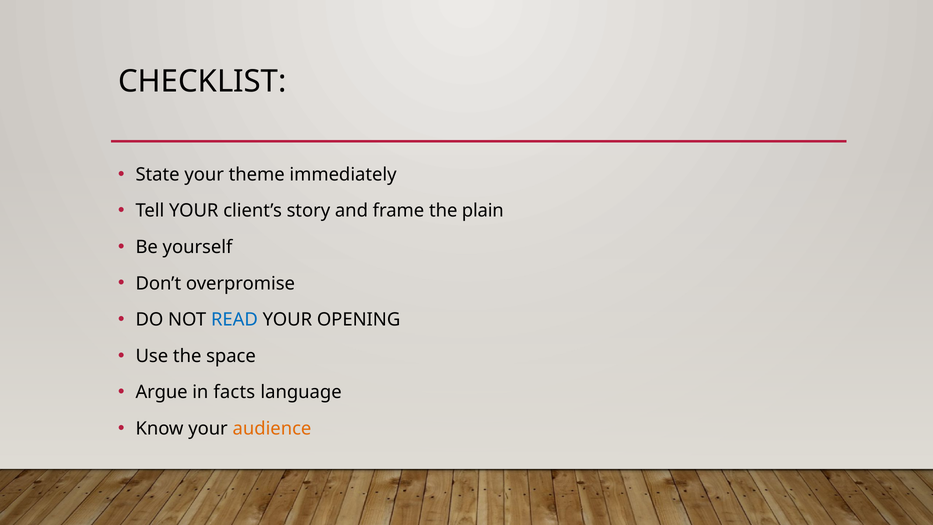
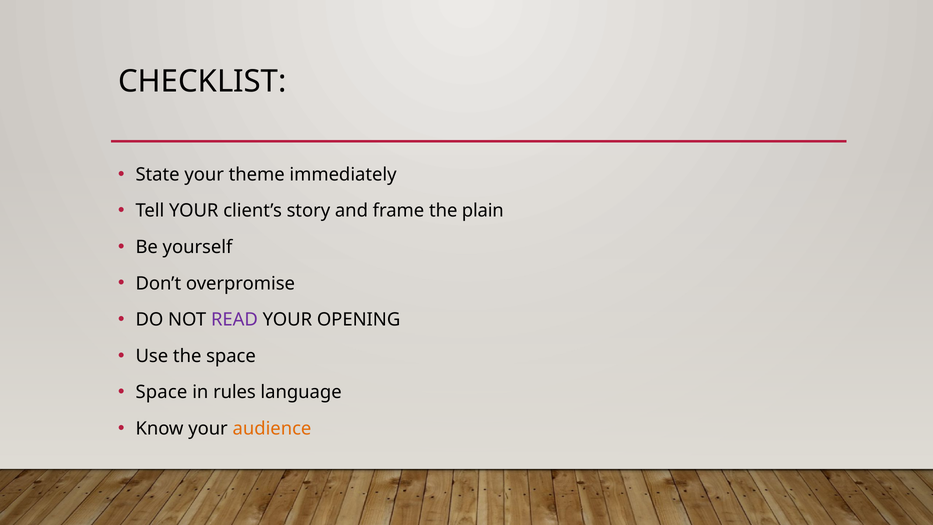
READ colour: blue -> purple (234, 320)
Argue: Argue -> Space (161, 392)
facts: facts -> rules (234, 392)
